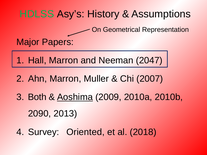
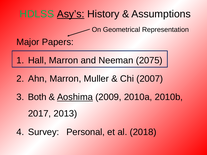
Asy’s underline: none -> present (71, 14)
2047: 2047 -> 2075 (149, 60)
2090: 2090 -> 2017 (40, 114)
Oriented: Oriented -> Personal (86, 132)
